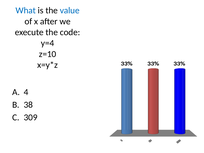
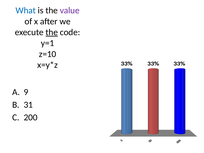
value colour: blue -> purple (70, 10)
the underline: none -> present (52, 32)
y=4: y=4 -> y=1 (48, 43)
4: 4 -> 9 (26, 92)
38: 38 -> 31 (28, 105)
309: 309 -> 200 (31, 117)
